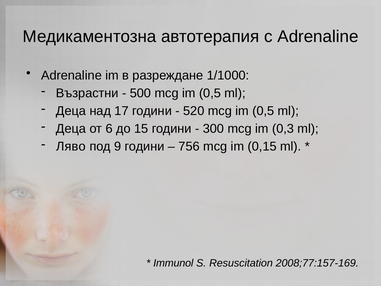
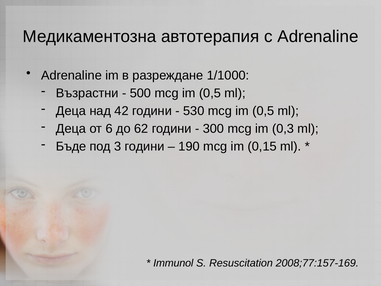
17: 17 -> 42 (122, 111)
520: 520 -> 530 (194, 111)
15: 15 -> 62 (141, 129)
Ляво: Ляво -> Бъде (71, 146)
9: 9 -> 3 (118, 146)
756: 756 -> 190 (189, 146)
